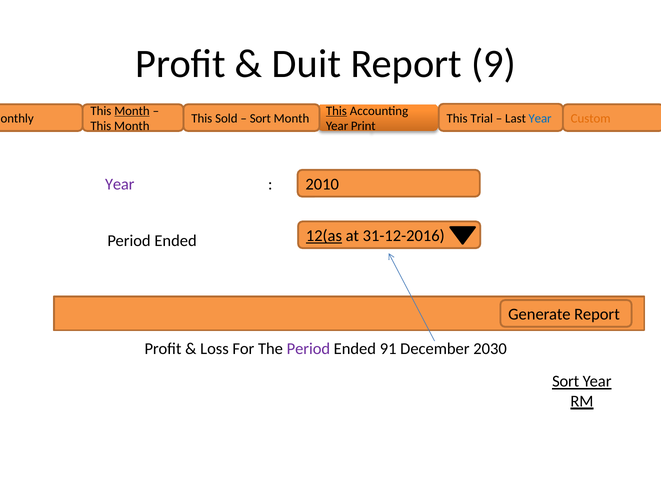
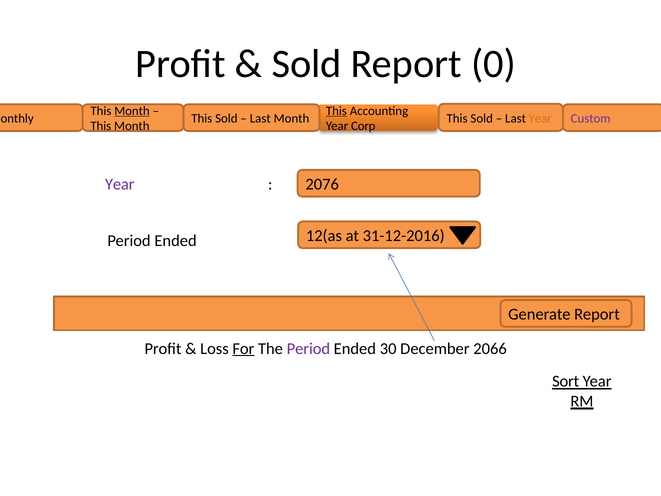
Duit: Duit -> Sold (307, 64)
9: 9 -> 0 (494, 64)
Sort: Sort -> Last (260, 118)
Month This Trial: Trial -> Sold (482, 118)
Year colour: blue -> orange (540, 118)
Custom colour: orange -> purple (591, 118)
Print: Print -> Corp (363, 126)
2010: 2010 -> 2076 (322, 184)
12(as underline: present -> none (324, 236)
For underline: none -> present (243, 348)
91: 91 -> 30 (388, 348)
2030: 2030 -> 2066 (490, 348)
